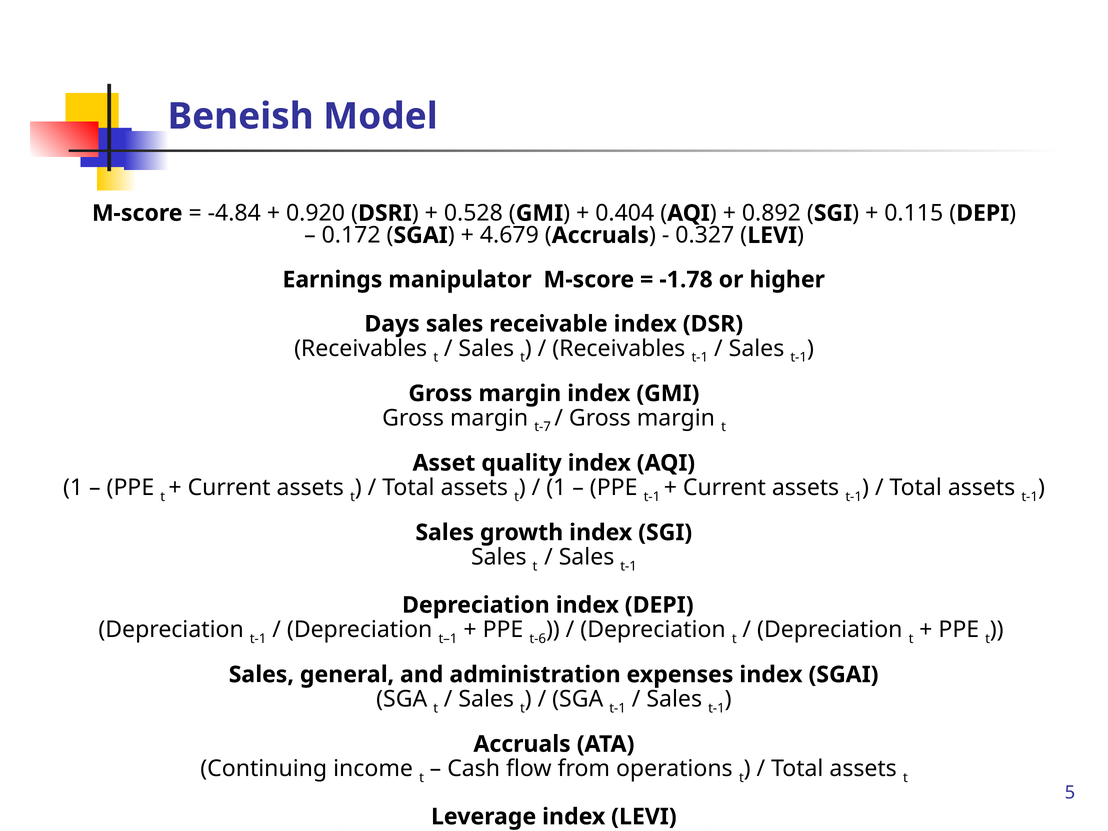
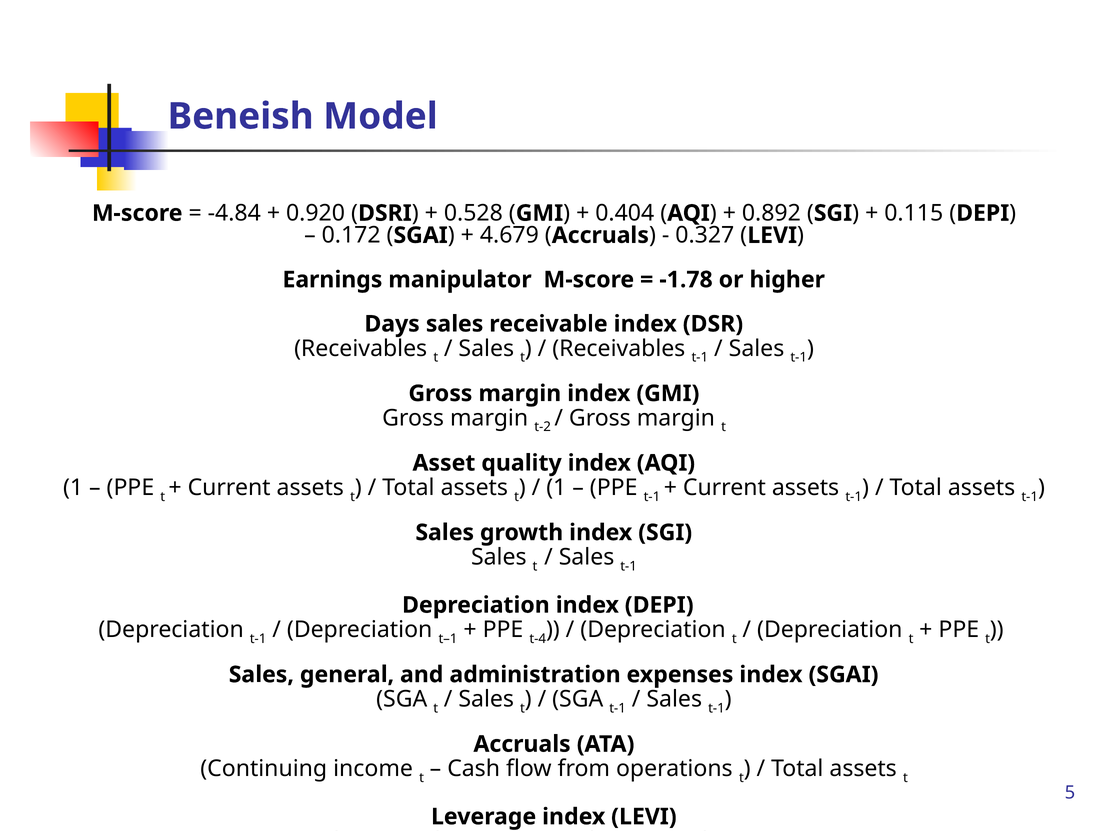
t-7: t-7 -> t-2 (543, 427)
t-6: t-6 -> t-4 (538, 639)
